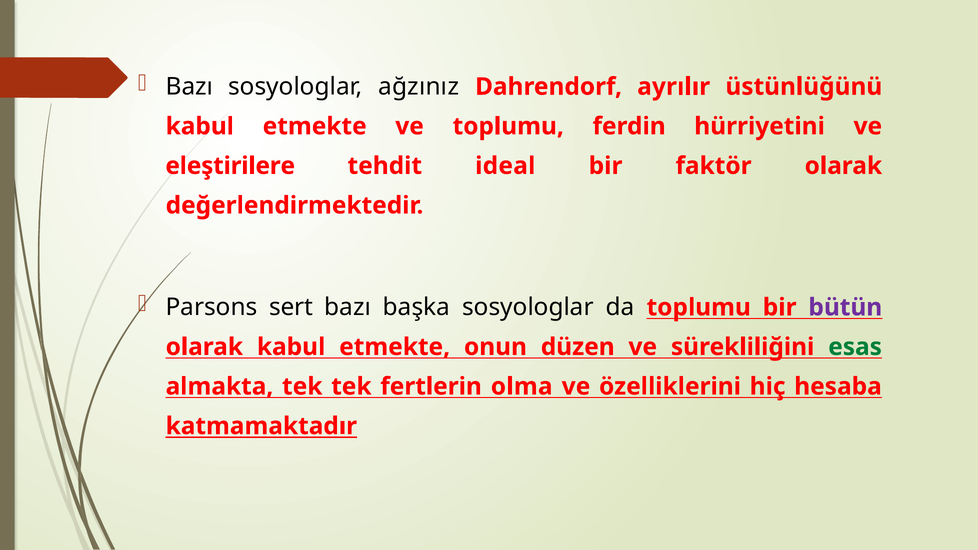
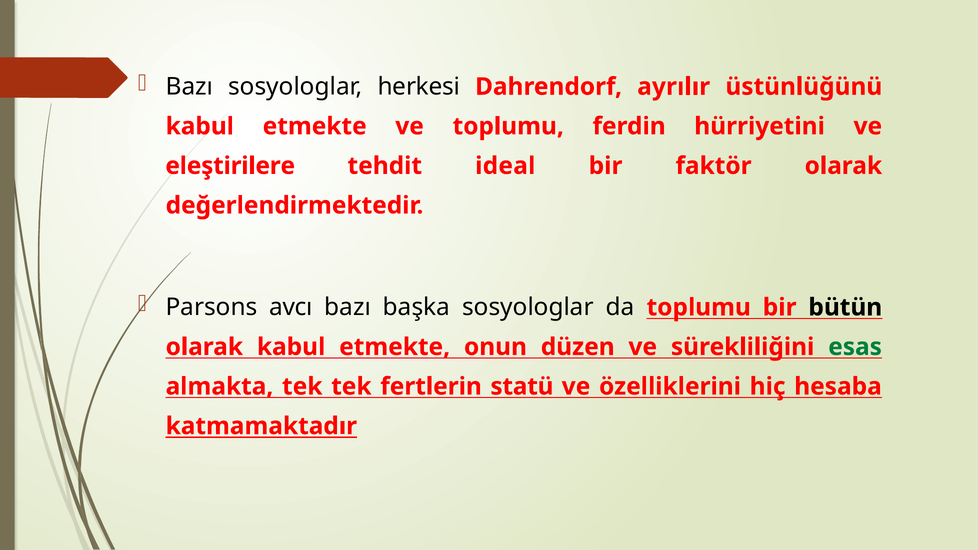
ağzınız: ağzınız -> herkesi (419, 87)
sert: sert -> avcı (291, 307)
bütün colour: purple -> black (845, 307)
olma: olma -> statü (522, 387)
